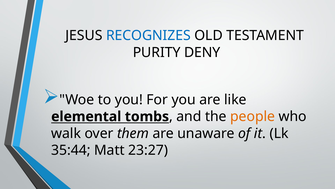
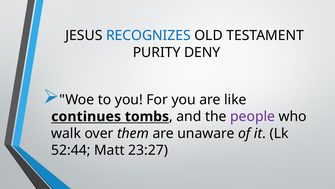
elemental: elemental -> continues (86, 116)
people colour: orange -> purple (253, 116)
35:44: 35:44 -> 52:44 (71, 150)
